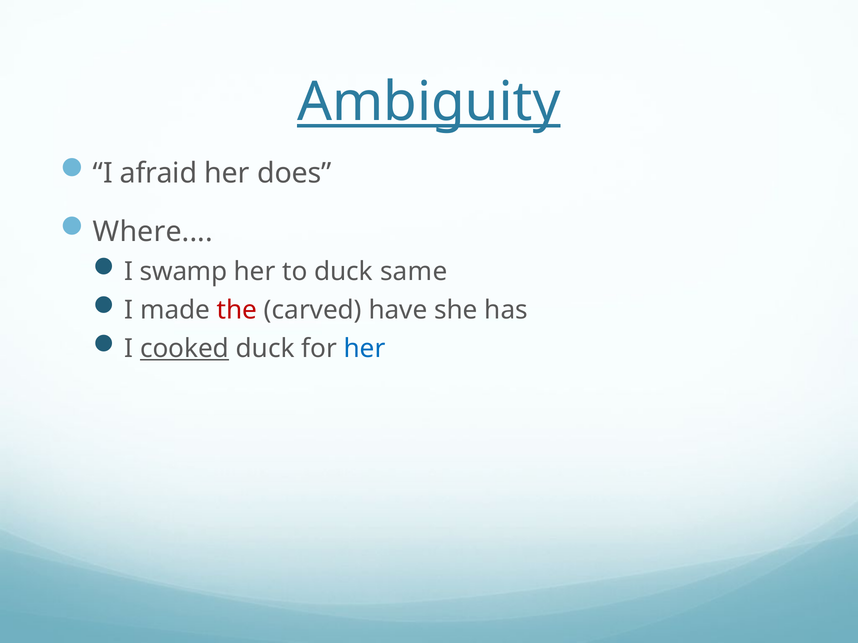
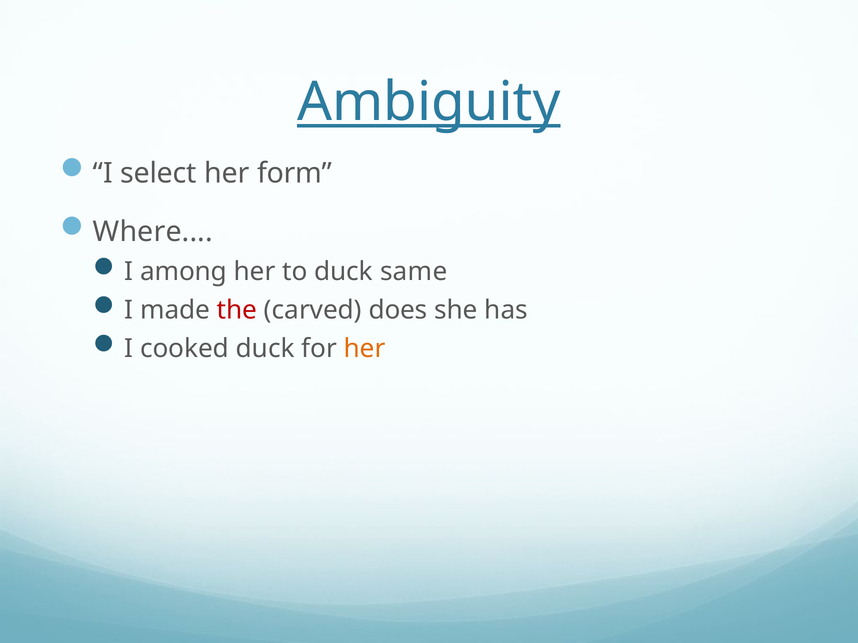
afraid: afraid -> select (158, 174)
does: does -> form (294, 174)
swamp: swamp -> among (184, 272)
have: have -> does (398, 310)
cooked underline: present -> none (185, 349)
her colour: blue -> orange (365, 349)
